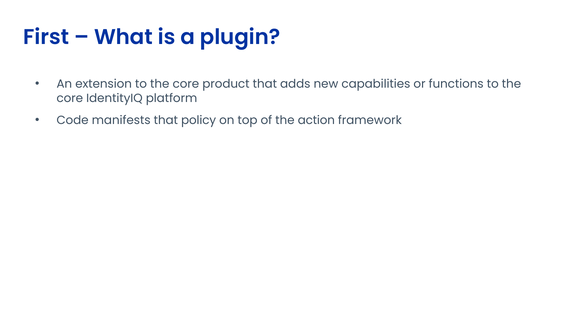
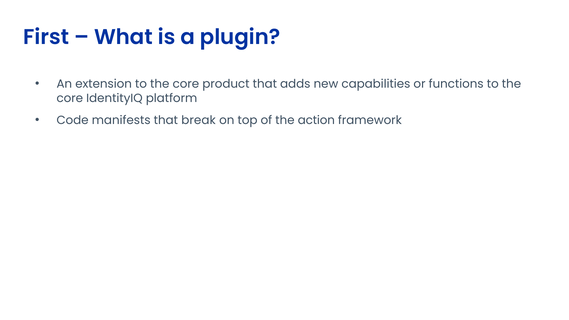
policy: policy -> break (198, 120)
